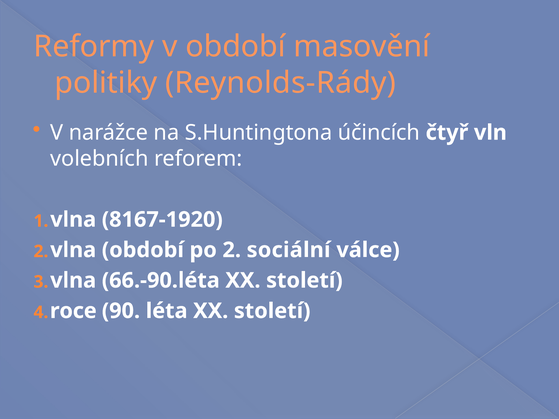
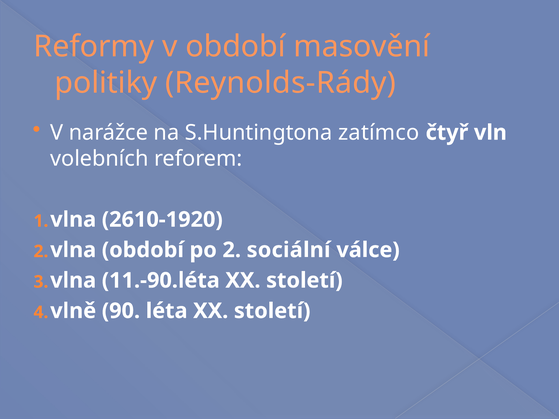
účincích: účincích -> zatímco (379, 133)
8167-1920: 8167-1920 -> 2610-1920 (162, 220)
66.-90.léta: 66.-90.léta -> 11.-90.léta (161, 281)
roce: roce -> vlně (73, 311)
